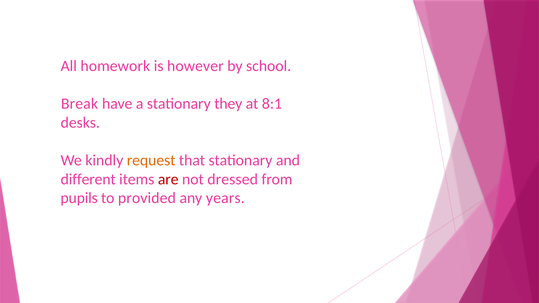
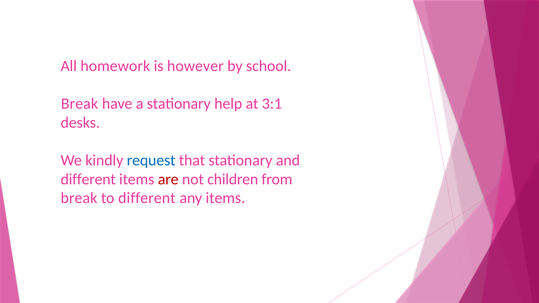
they: they -> help (228, 104)
8:1: 8:1 -> 3:1 (272, 104)
request colour: orange -> blue (151, 160)
dressed: dressed -> children (233, 179)
pupils: pupils -> break (79, 198)
to provided: provided -> different (147, 198)
any years: years -> items (225, 198)
